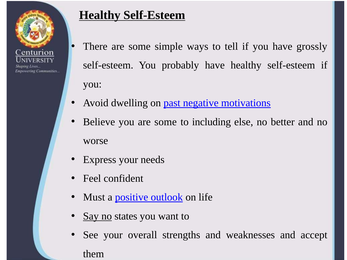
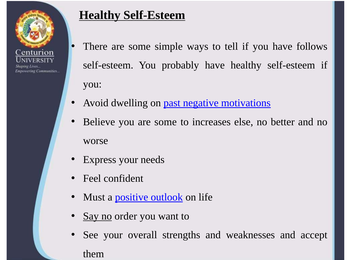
grossly: grossly -> follows (312, 46)
including: including -> increases (211, 122)
states: states -> order (126, 216)
